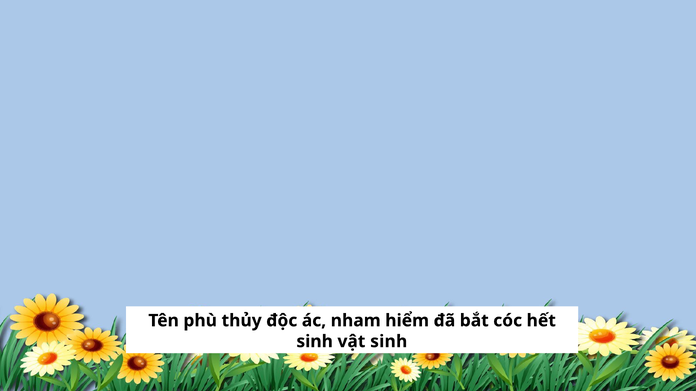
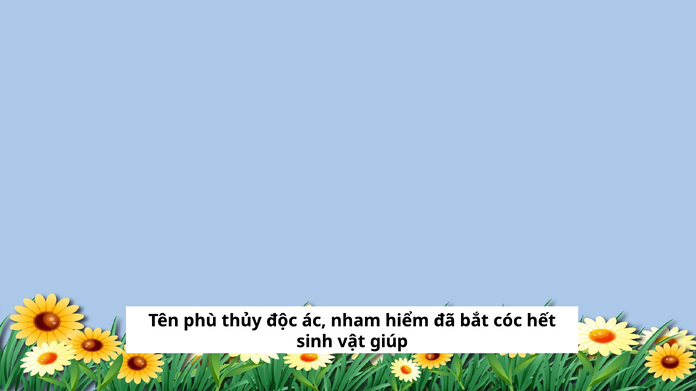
vật sinh: sinh -> giúp (389, 342)
